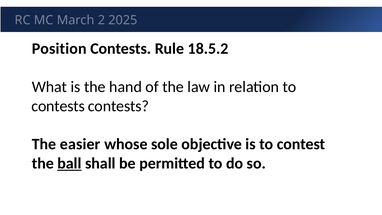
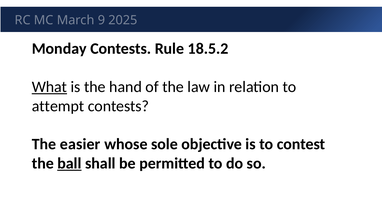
2: 2 -> 9 (101, 20)
Position: Position -> Monday (59, 49)
What underline: none -> present (49, 87)
contests: contests -> attempt (58, 106)
